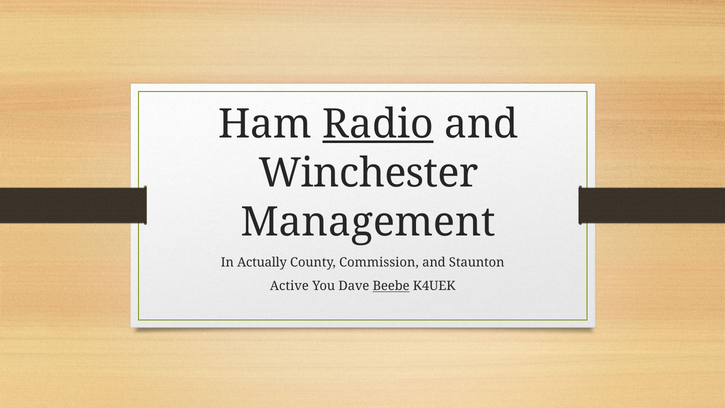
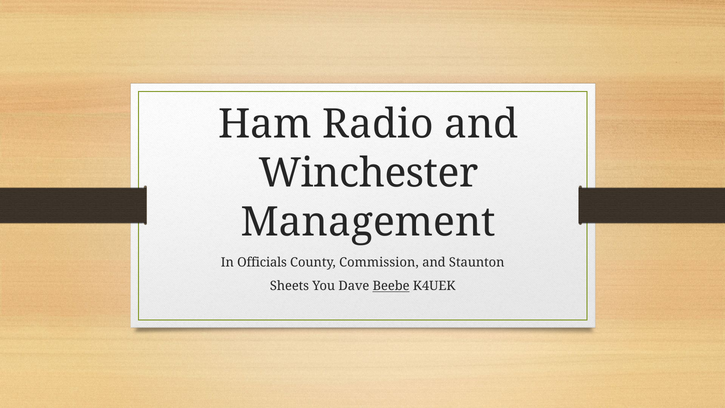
Radio underline: present -> none (378, 124)
Actually: Actually -> Officials (262, 262)
Active: Active -> Sheets (289, 286)
